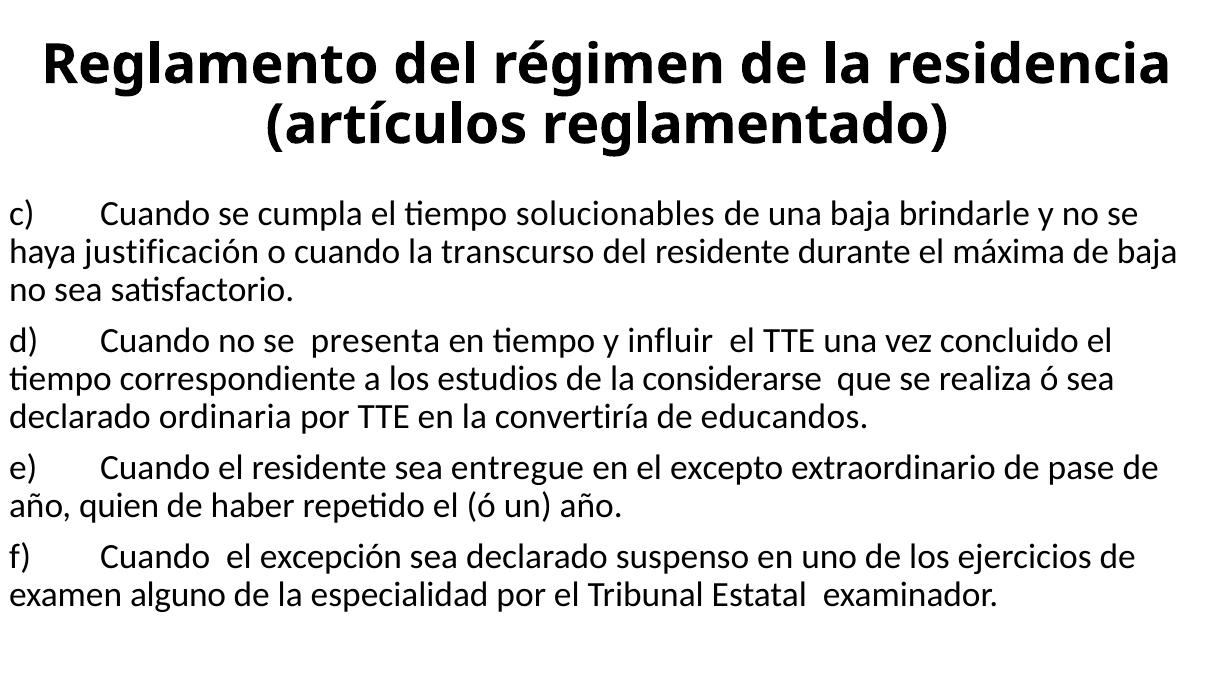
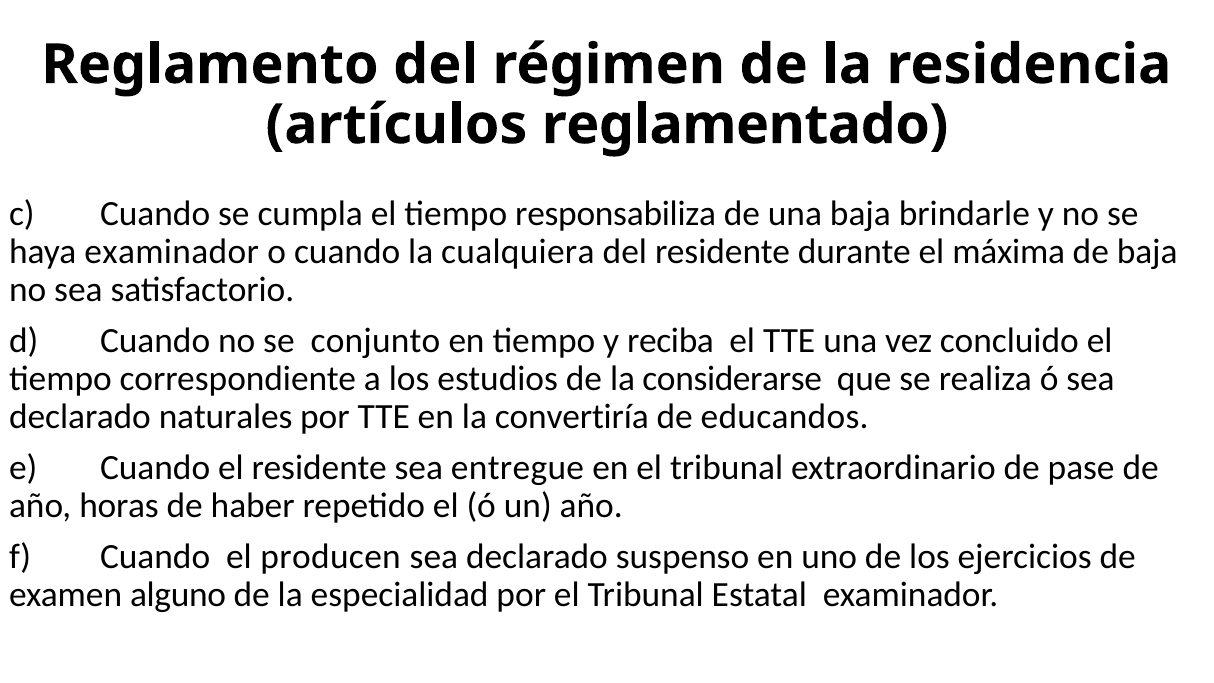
solucionables: solucionables -> responsabiliza (616, 214)
haya justificación: justificación -> examinador (172, 252)
transcurso: transcurso -> cualquiera (518, 252)
presenta: presenta -> conjunto (376, 341)
influir: influir -> reciba (671, 341)
ordinaria: ordinaria -> naturales (226, 417)
en el excepto: excepto -> tribunal (727, 468)
quien: quien -> horas (119, 506)
excepción: excepción -> producen (331, 557)
